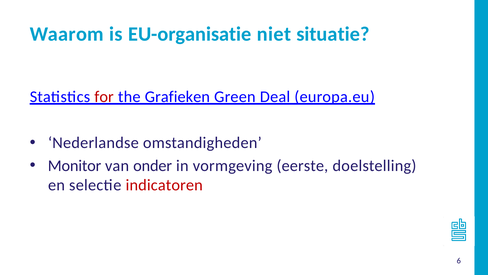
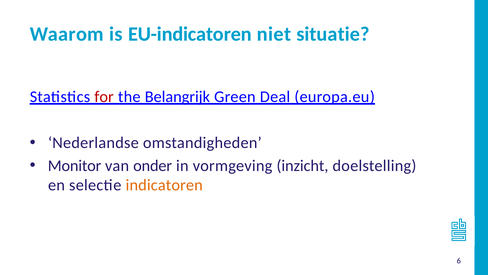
EU-organisatie: EU-organisatie -> EU-indicatoren (190, 34)
Grafieken: Grafieken -> Belangrijk (177, 97)
eerste: eerste -> inzicht (302, 165)
indicatoren colour: red -> orange (164, 185)
